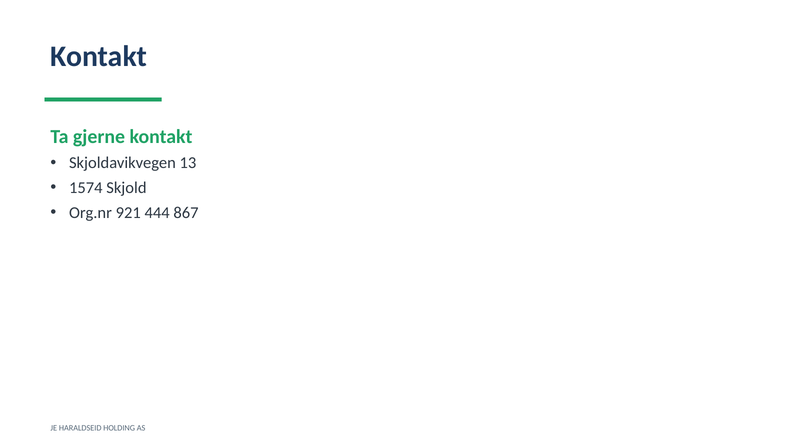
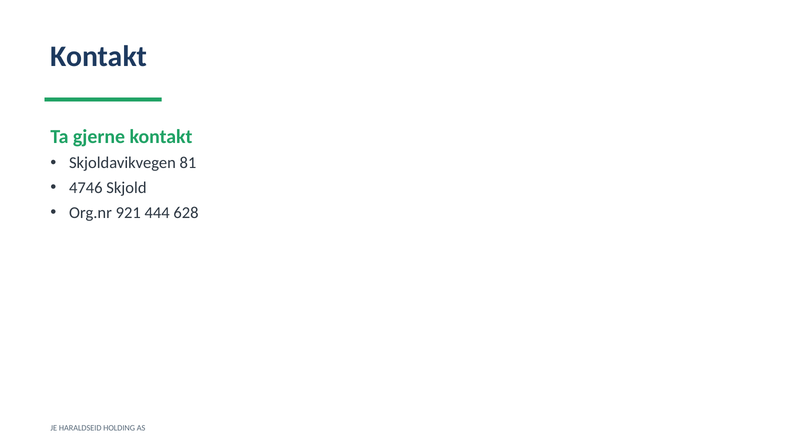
13: 13 -> 81 (188, 163)
1574: 1574 -> 4746 (86, 188)
867: 867 -> 628 (186, 213)
